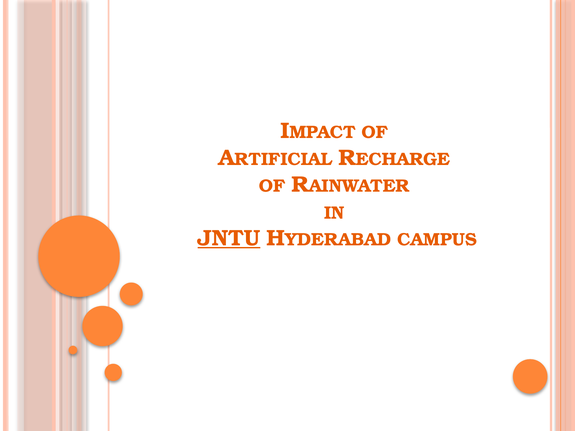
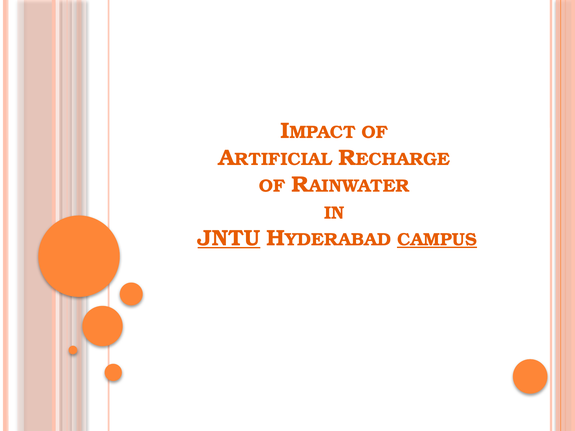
CAMPUS underline: none -> present (437, 240)
